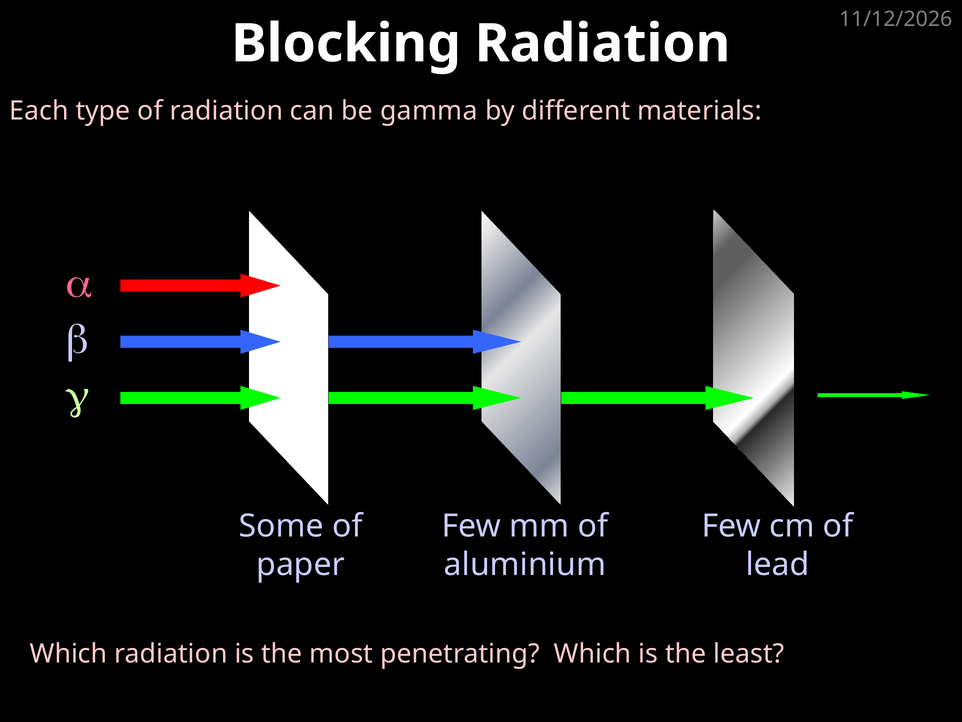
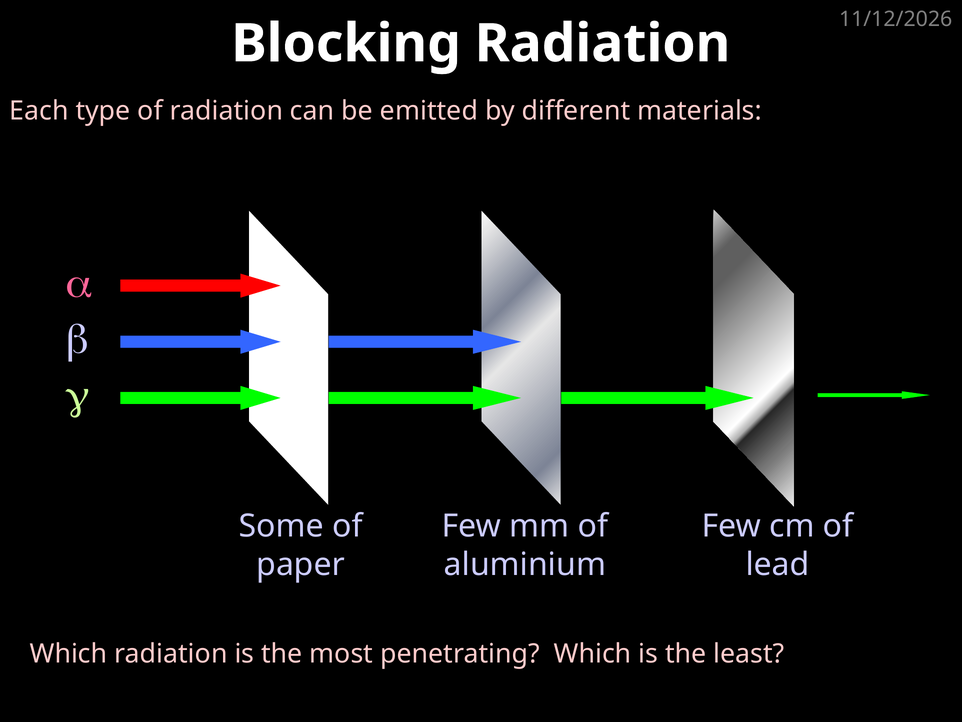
gamma: gamma -> emitted (429, 111)
